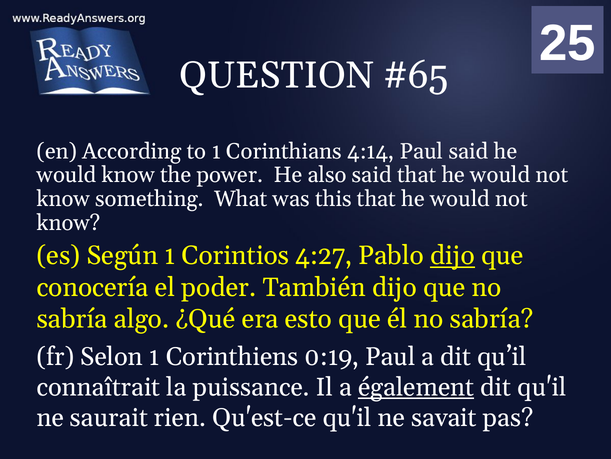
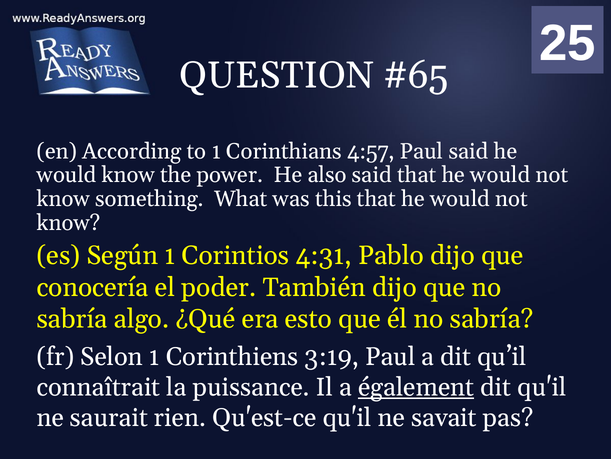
4:14: 4:14 -> 4:57 (371, 151)
4:27: 4:27 -> 4:31 (324, 255)
dijo underline: present -> none (452, 255)
0:19: 0:19 -> 3:19 (332, 356)
